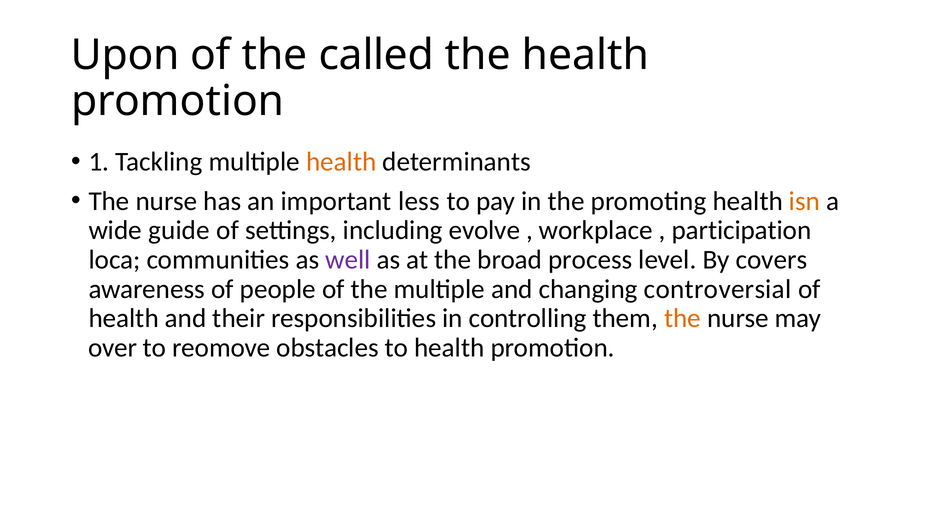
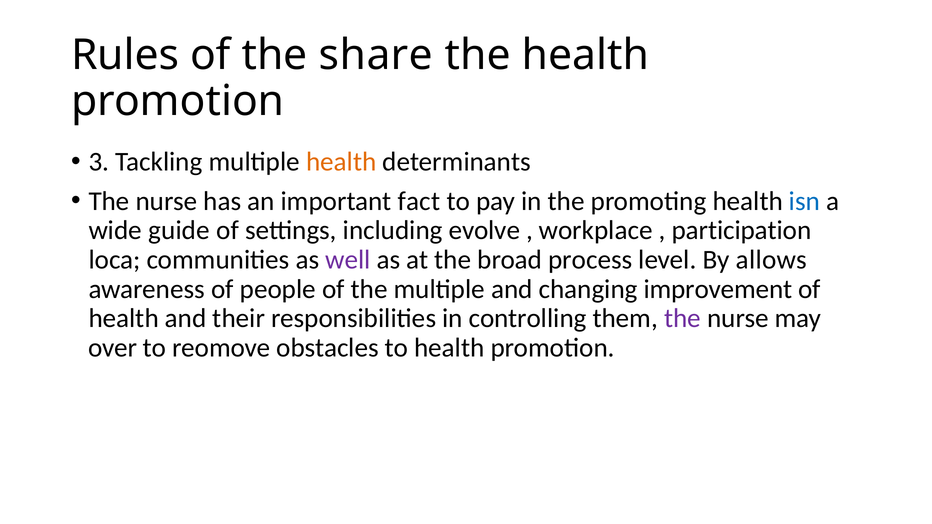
Upon: Upon -> Rules (125, 55)
called: called -> share (376, 55)
1: 1 -> 3 (99, 162)
less: less -> fact (419, 201)
isn colour: orange -> blue (805, 201)
covers: covers -> allows (771, 260)
controversial: controversial -> improvement (718, 289)
the colour: orange -> purple (682, 319)
